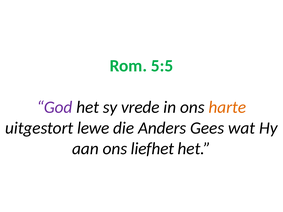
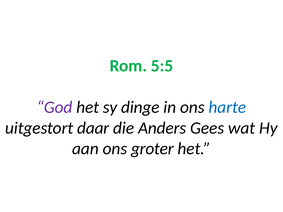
vrede: vrede -> dinge (140, 107)
harte colour: orange -> blue (227, 107)
lewe: lewe -> daar (93, 128)
liefhet: liefhet -> groter (152, 149)
